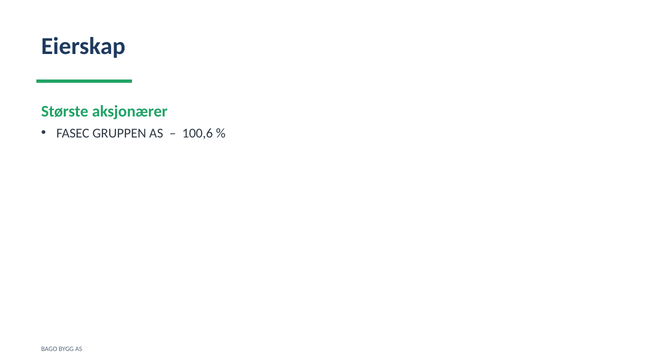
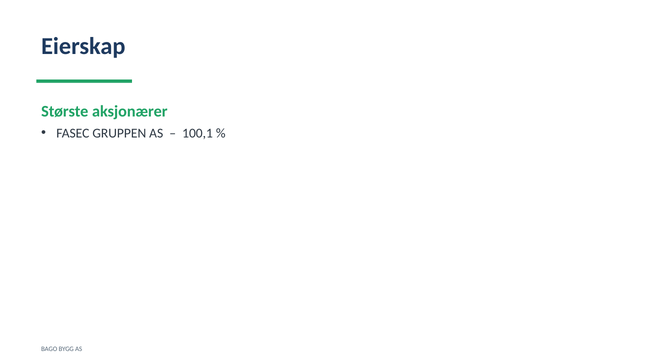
100,6: 100,6 -> 100,1 (198, 133)
